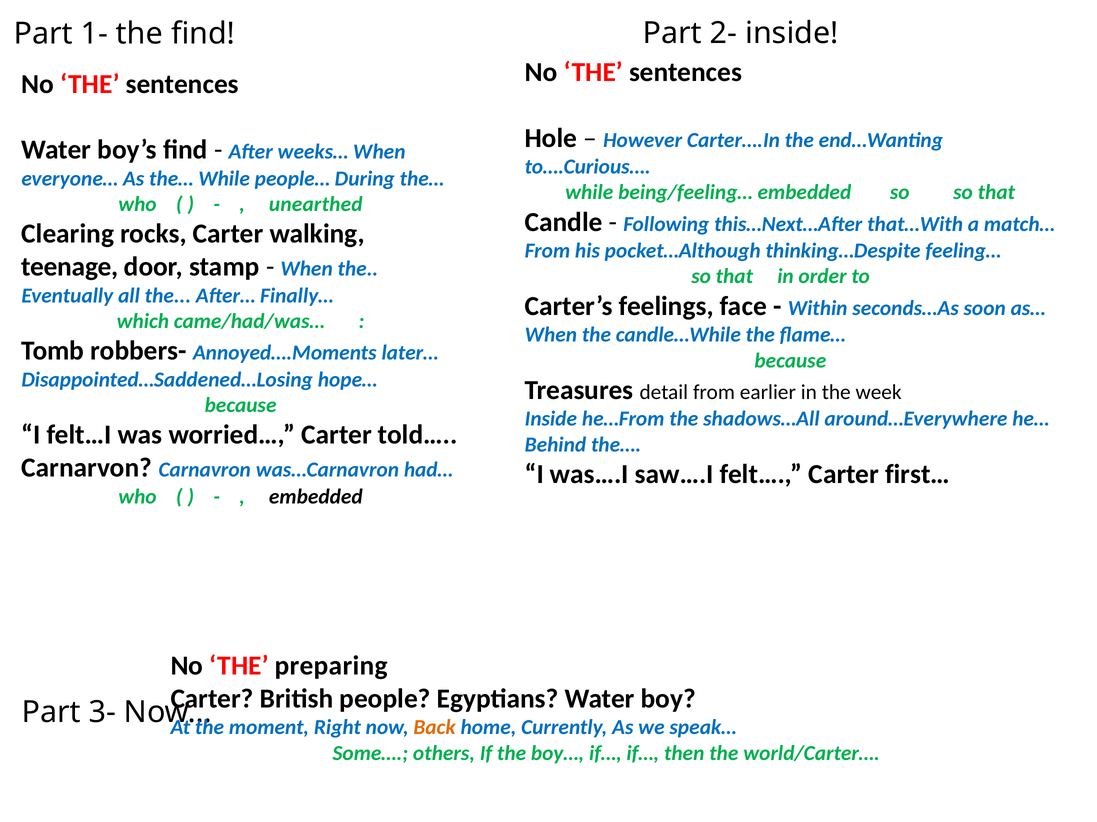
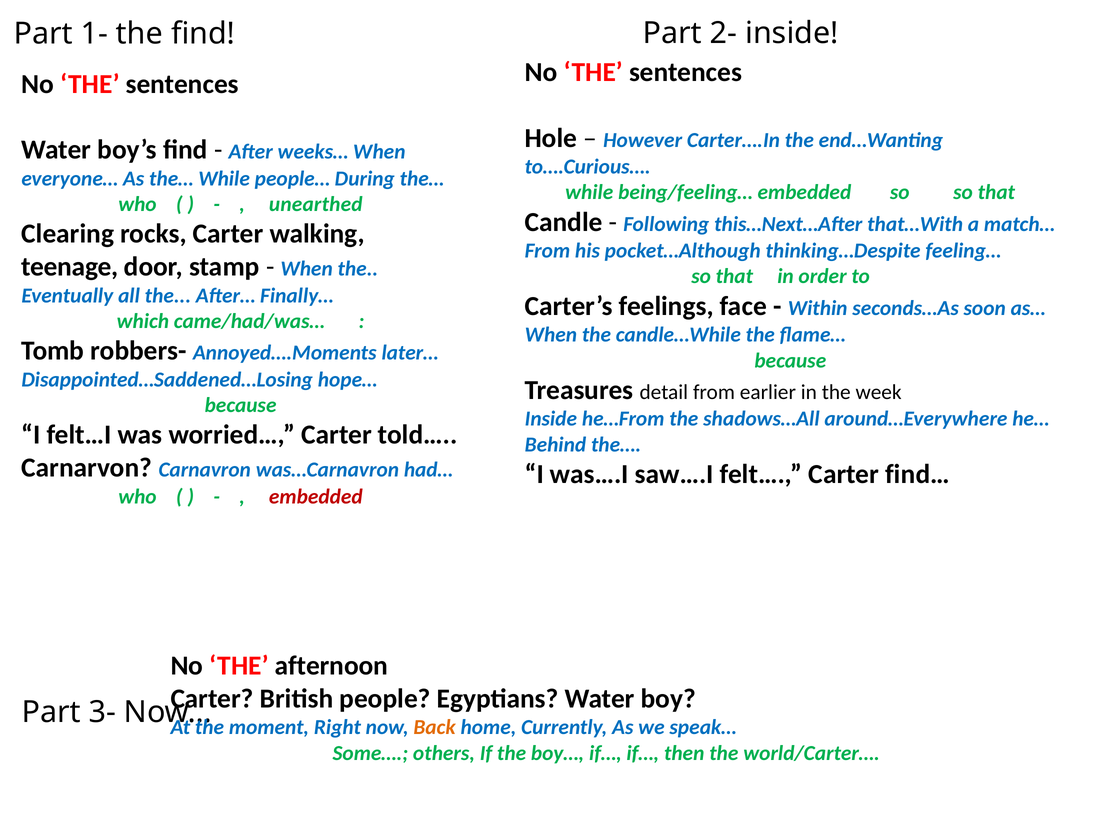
first…: first… -> find… (917, 475)
embedded colour: black -> red (316, 497)
preparing: preparing -> afternoon (331, 666)
